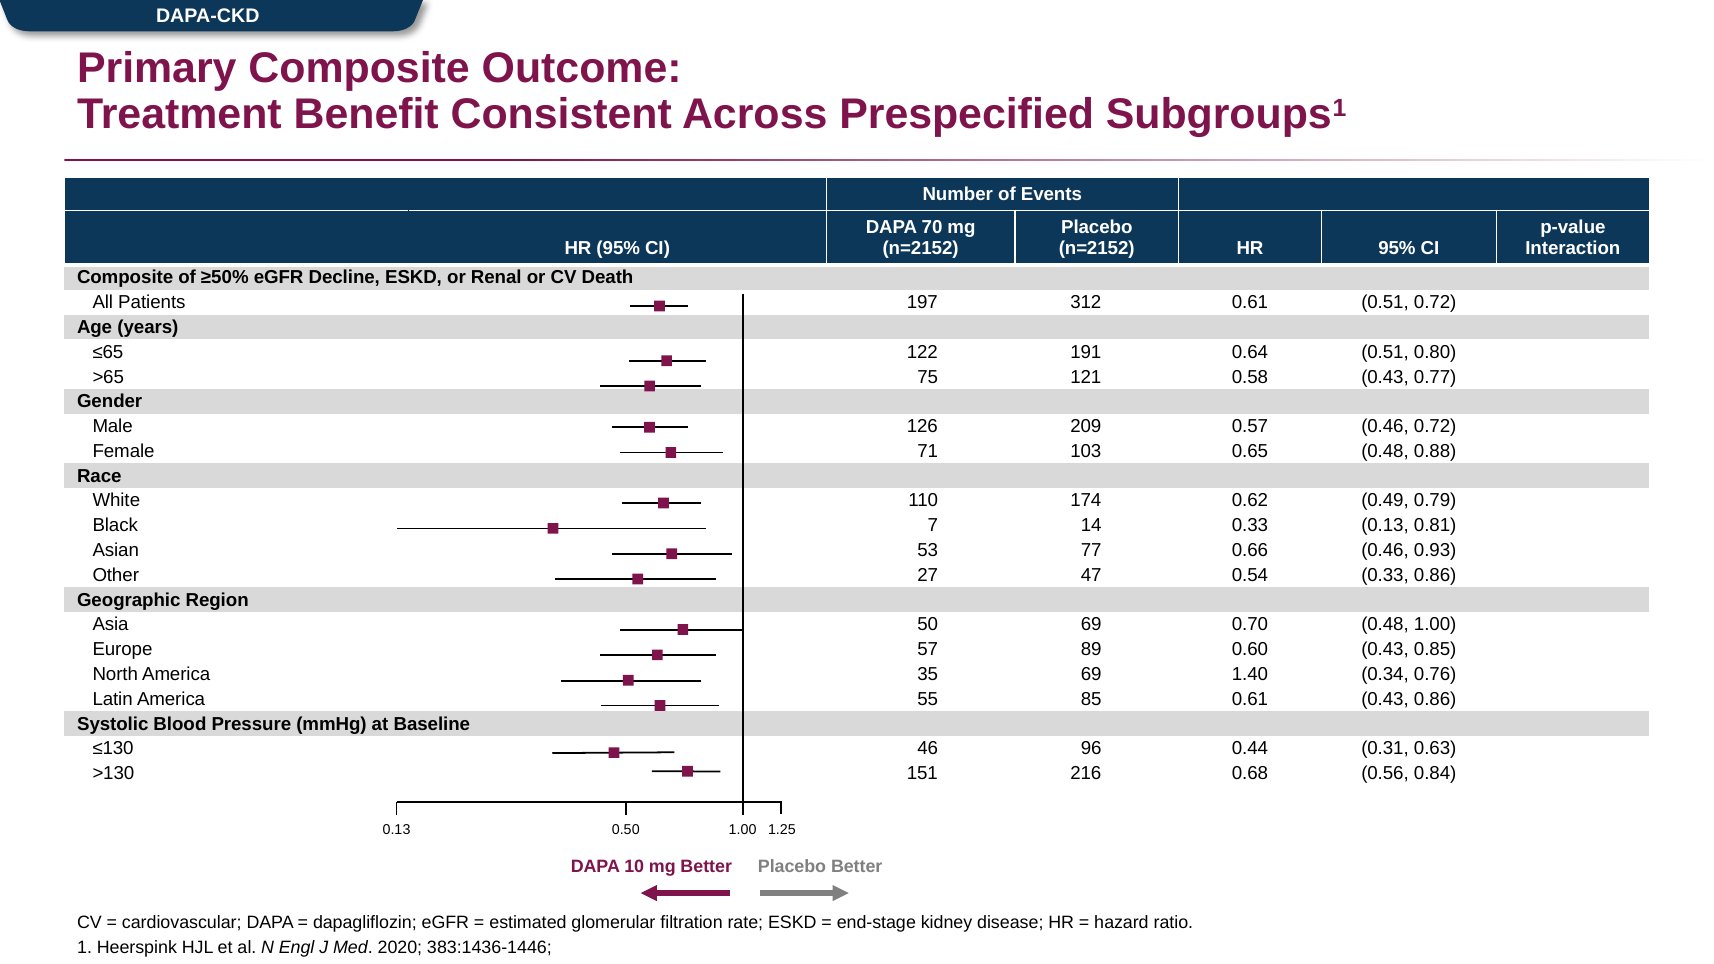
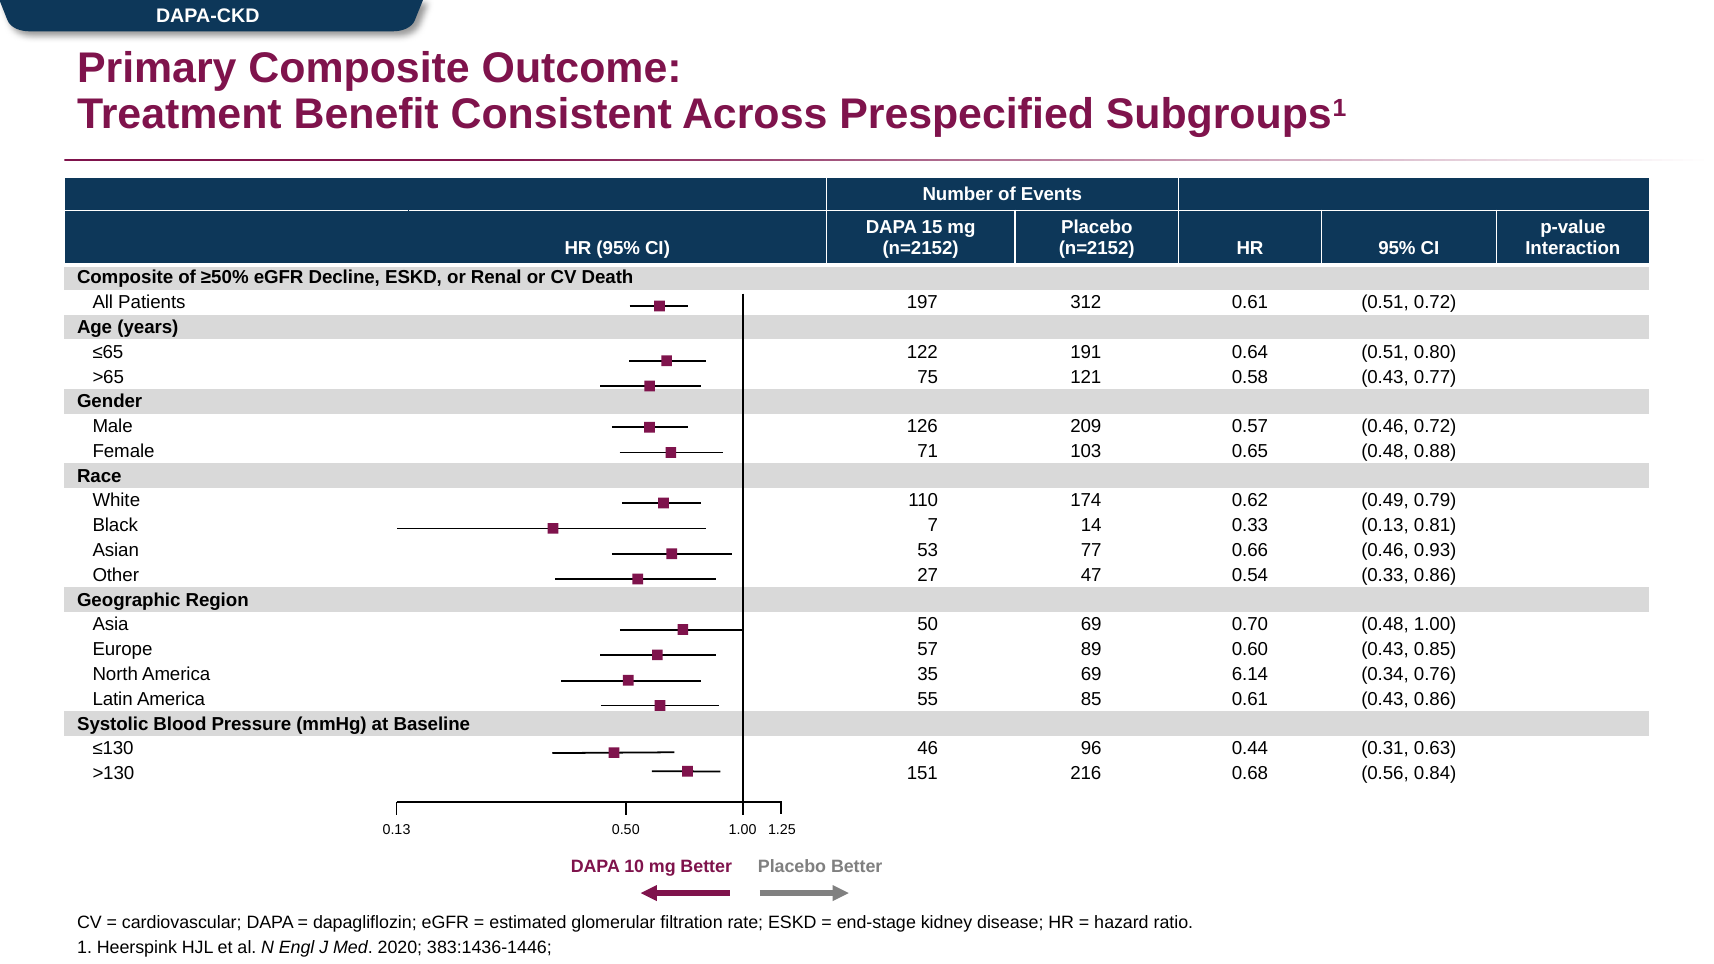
70: 70 -> 15 (932, 228)
1.40: 1.40 -> 6.14 (1250, 674)
